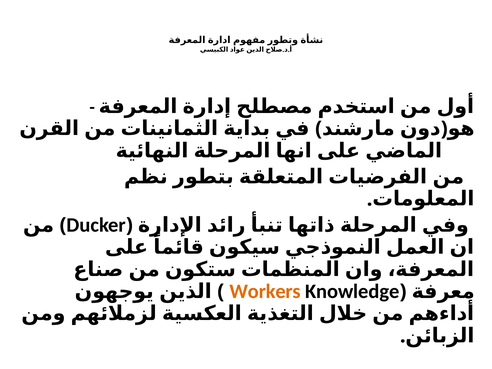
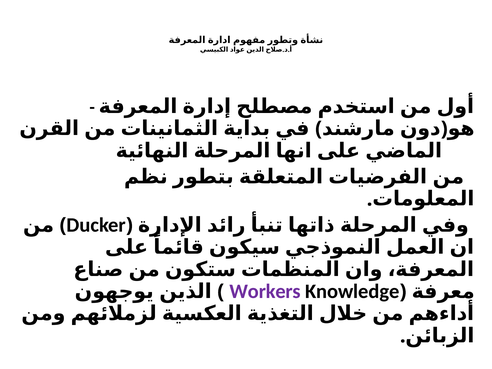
Workers colour: orange -> purple (265, 291)
